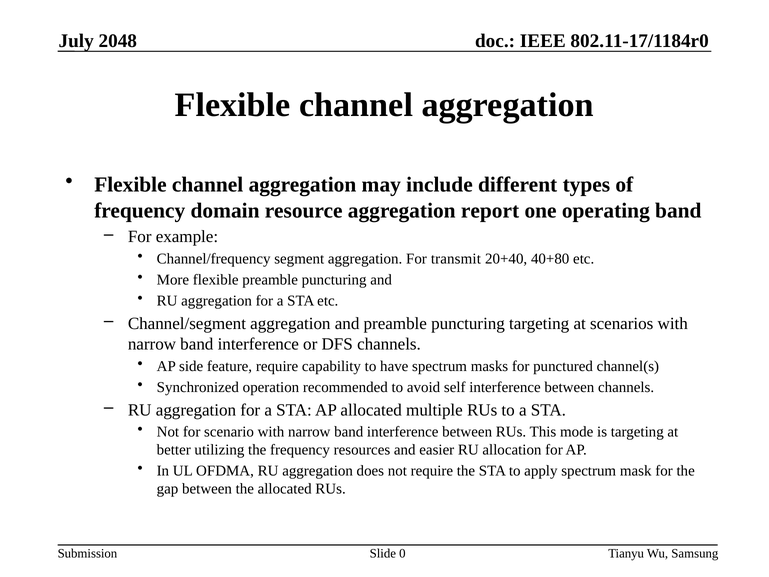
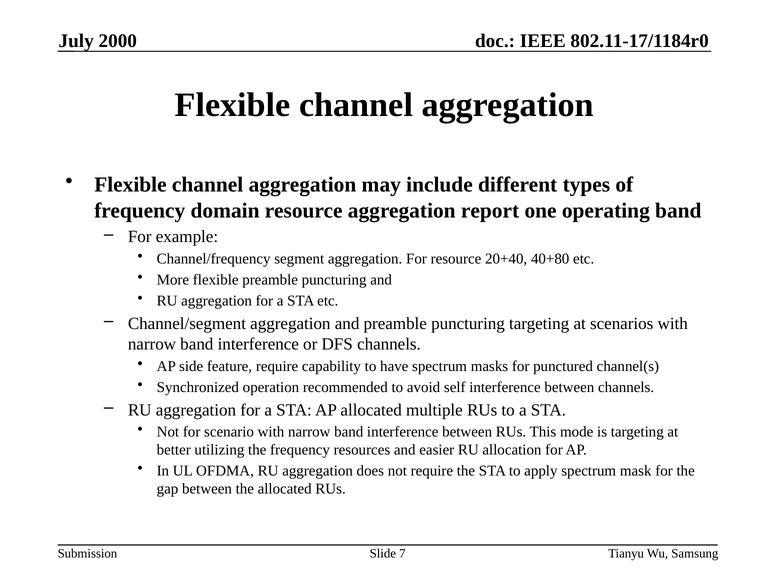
2048: 2048 -> 2000 (118, 41)
For transmit: transmit -> resource (456, 259)
0: 0 -> 7 (402, 553)
